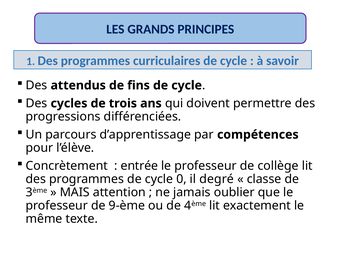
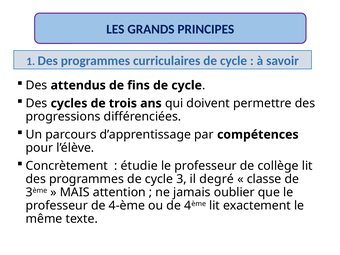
entrée: entrée -> étudie (139, 166)
0: 0 -> 3 (181, 179)
9-ème: 9-ème -> 4-ème (127, 206)
